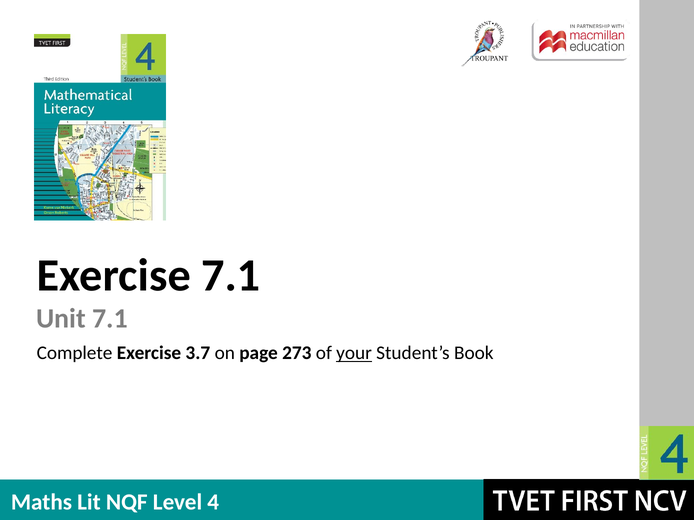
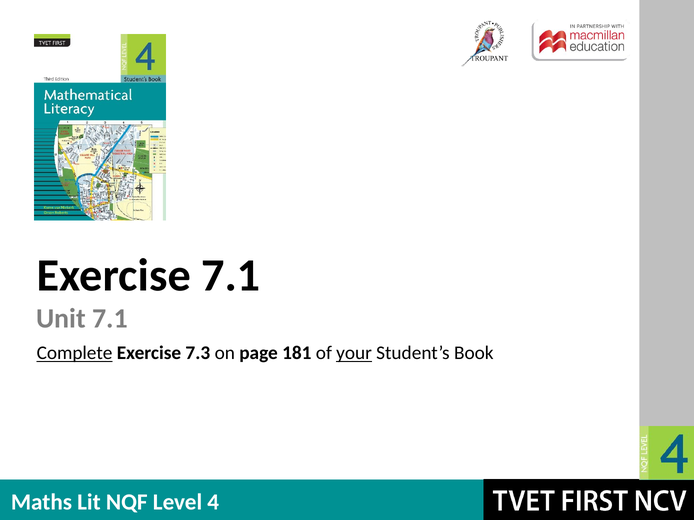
Complete underline: none -> present (75, 353)
3.7: 3.7 -> 7.3 (198, 353)
273: 273 -> 181 (297, 353)
